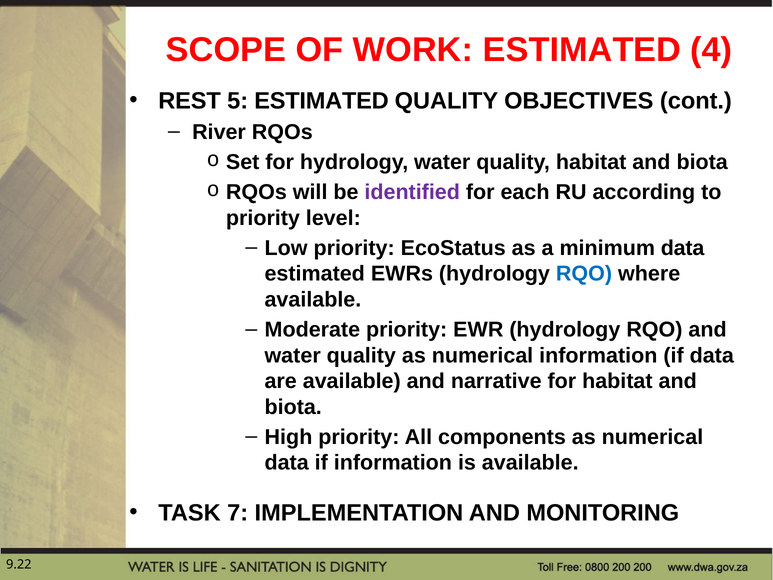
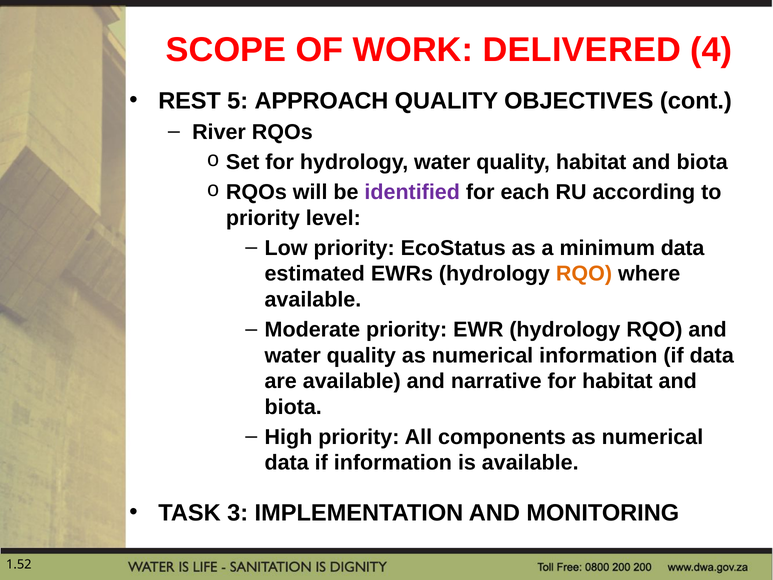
WORK ESTIMATED: ESTIMATED -> DELIVERED (582, 50)
5 ESTIMATED: ESTIMATED -> APPROACH (322, 101)
RQO colour: blue -> orange (584, 274)
7: 7 -> 3 (238, 513)
9.22: 9.22 -> 1.52 (19, 564)
